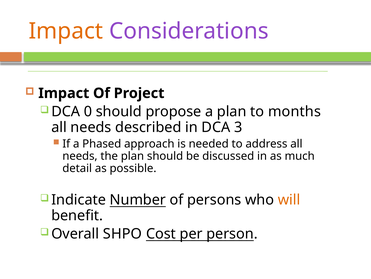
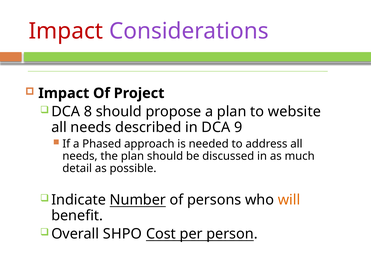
Impact colour: orange -> red (66, 31)
0: 0 -> 8 (88, 111)
months: months -> website (294, 111)
3: 3 -> 9 (238, 127)
